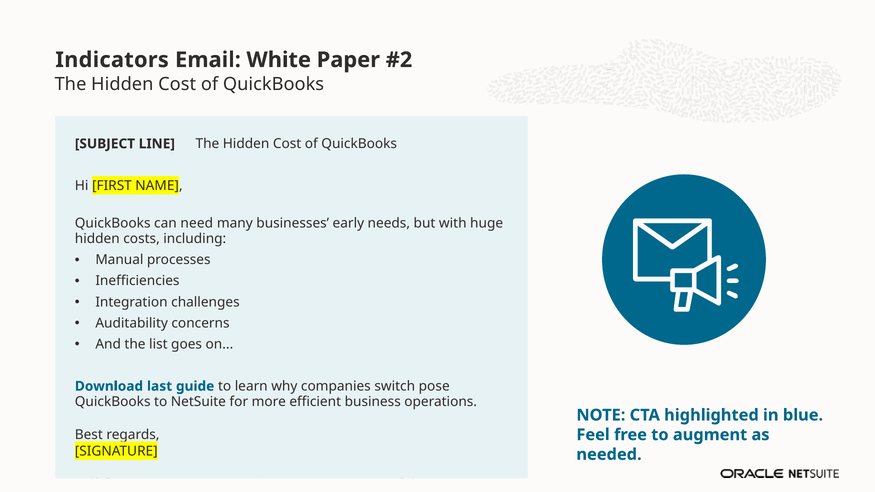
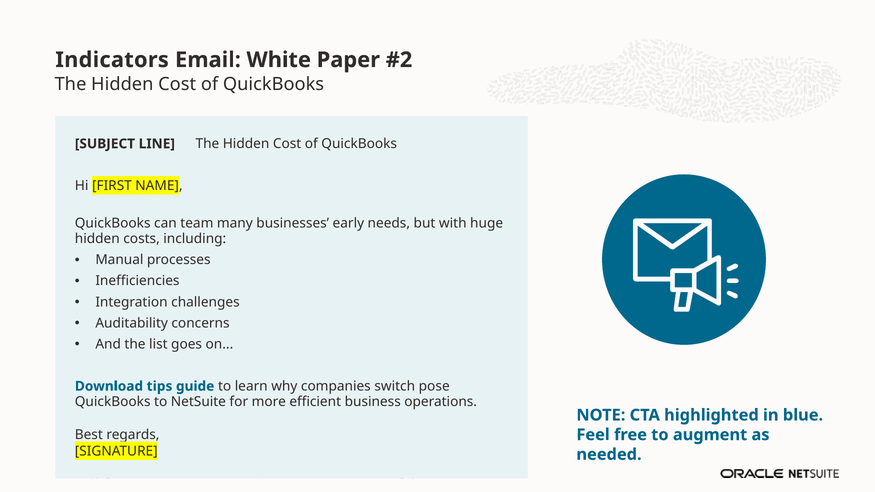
need: need -> team (197, 223)
last: last -> tips (160, 386)
